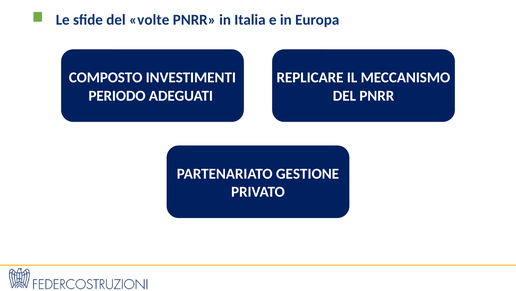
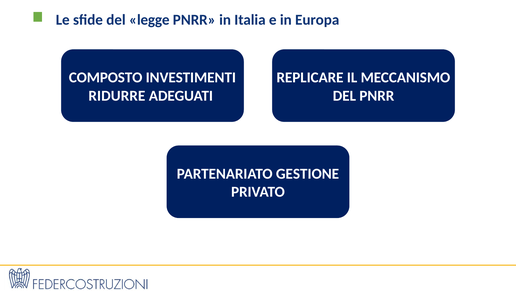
volte: volte -> legge (149, 20)
PERIODO: PERIODO -> RIDURRE (117, 95)
